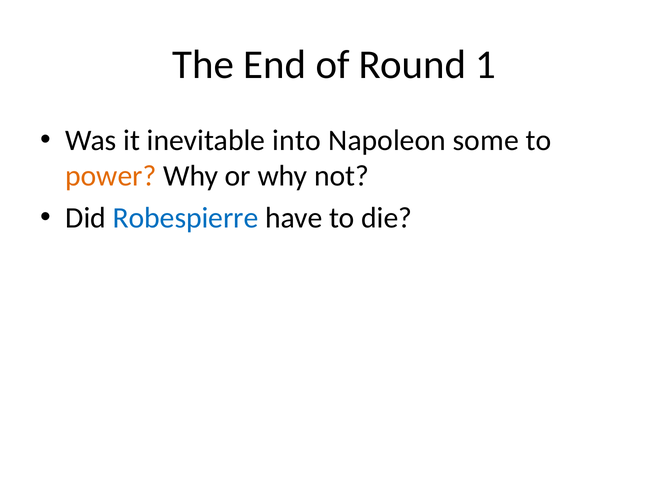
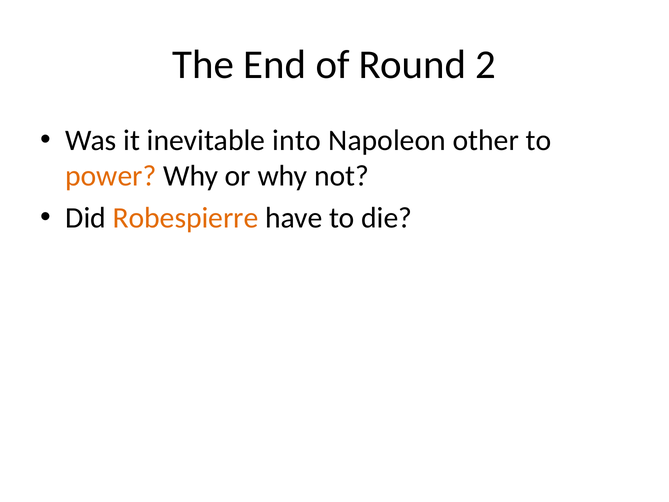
1: 1 -> 2 (486, 65)
some: some -> other (486, 140)
Robespierre colour: blue -> orange (186, 218)
